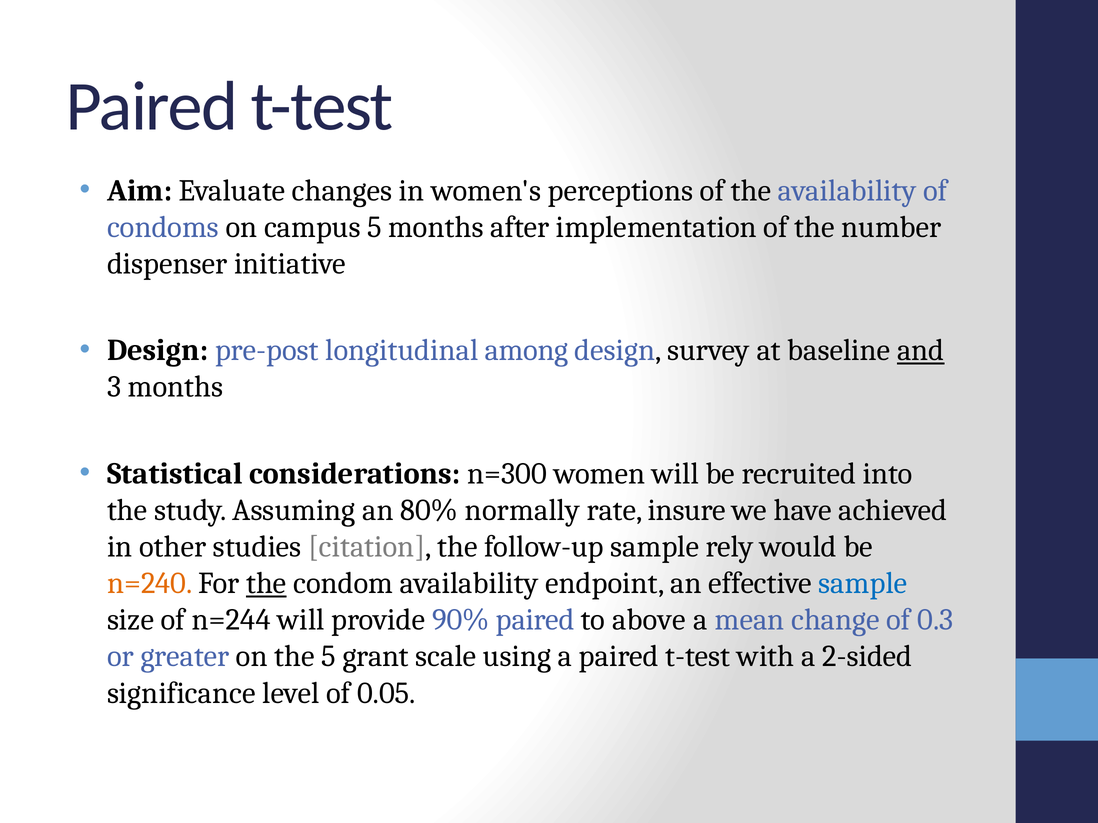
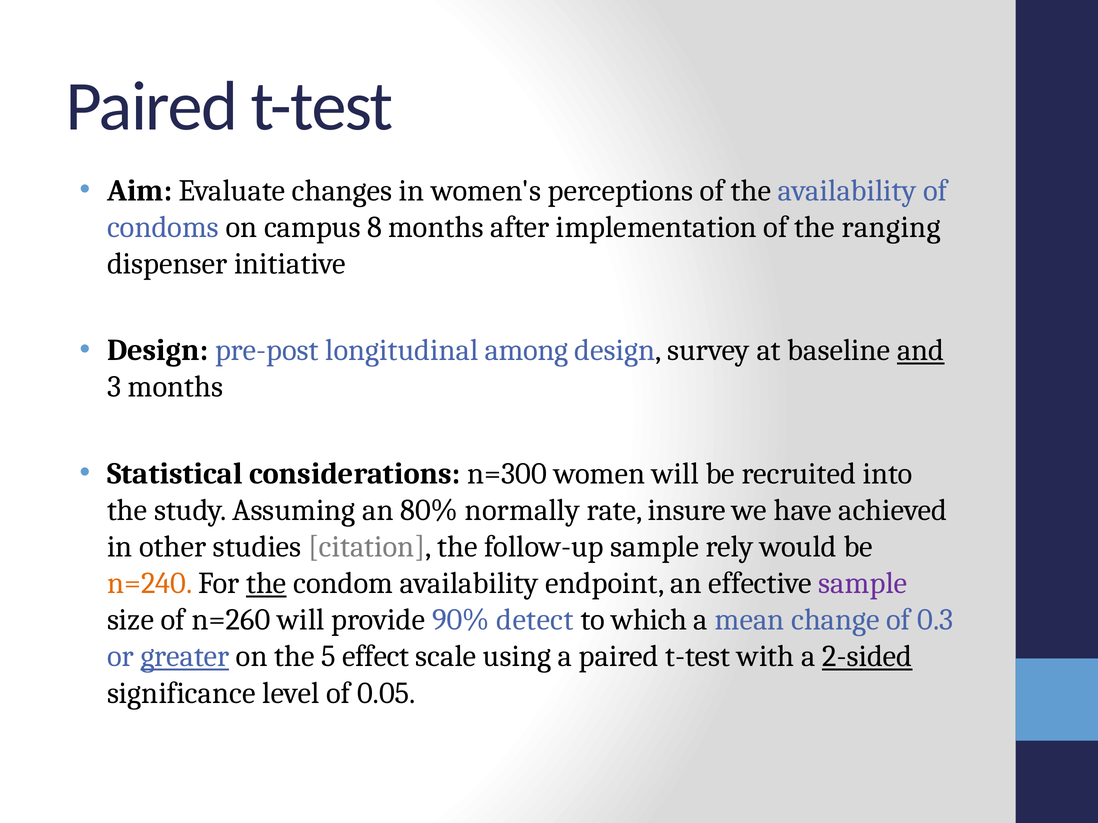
campus 5: 5 -> 8 (374, 227)
number: number -> ranging (891, 227)
sample colour: blue -> purple (863, 584)
n=244: n=244 -> n=260 (231, 620)
90% paired: paired -> detect (535, 620)
above: above -> which (649, 620)
greater underline: none -> present (185, 657)
grant: grant -> effect (376, 657)
2-sided underline: none -> present (867, 657)
